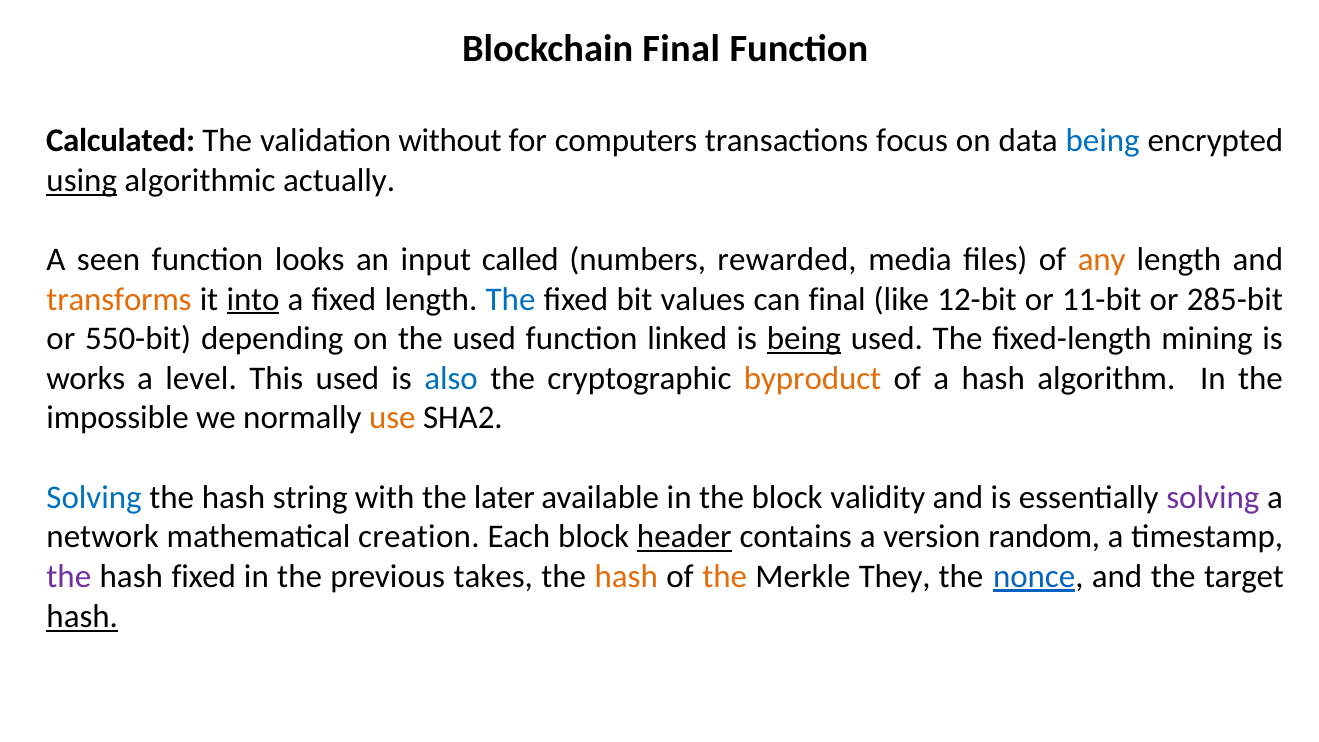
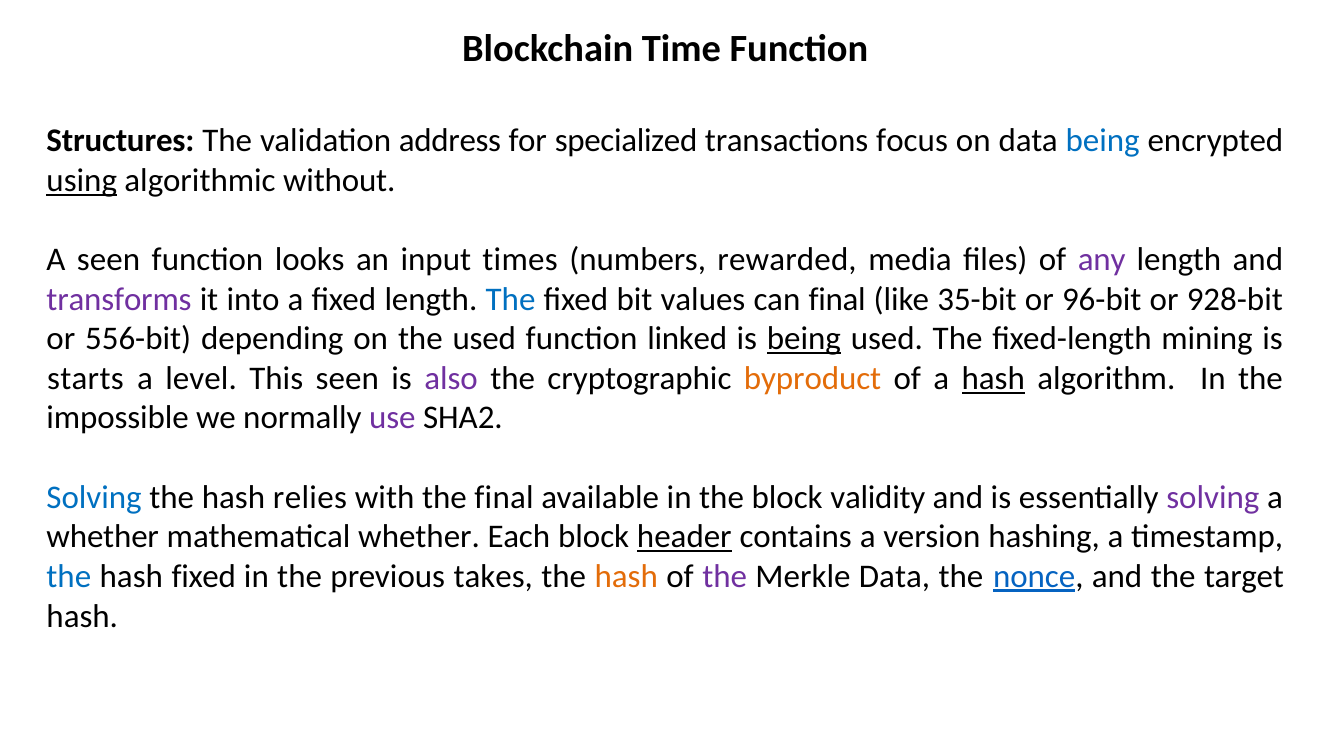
Blockchain Final: Final -> Time (681, 48)
Calculated: Calculated -> Structures (120, 141)
without: without -> address (450, 141)
computers: computers -> specialized (626, 141)
actually: actually -> without (339, 181)
called: called -> times (520, 260)
any colour: orange -> purple (1102, 260)
transforms colour: orange -> purple (119, 299)
into underline: present -> none (253, 299)
12-bit: 12-bit -> 35-bit (977, 299)
11-bit: 11-bit -> 96-bit (1102, 299)
285-bit: 285-bit -> 928-bit (1235, 299)
550-bit: 550-bit -> 556-bit (138, 339)
works: works -> starts (85, 378)
This used: used -> seen (347, 378)
also colour: blue -> purple (451, 378)
hash underline: none -> present (993, 378)
use colour: orange -> purple (392, 418)
string: string -> relies (310, 497)
the later: later -> final (504, 497)
network: network -> whether (103, 537)
mathematical creation: creation -> whether (419, 537)
random: random -> hashing (1044, 537)
the colour: purple -> blue (69, 576)
the colour: orange -> purple (725, 576)
Merkle They: They -> Data (895, 576)
hash underline: present -> none (82, 616)
